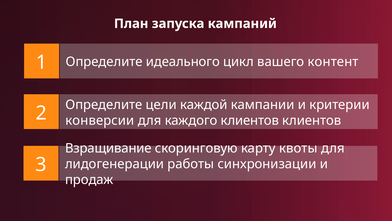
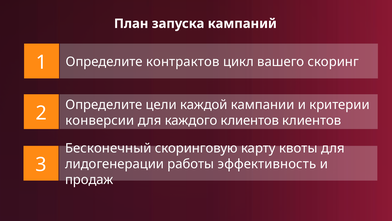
идеального: идеального -> контрактов (183, 62)
контент: контент -> скоринг (333, 62)
Взращивание: Взращивание -> Бесконечный (108, 148)
синхронизации: синхронизации -> эффективность (267, 164)
